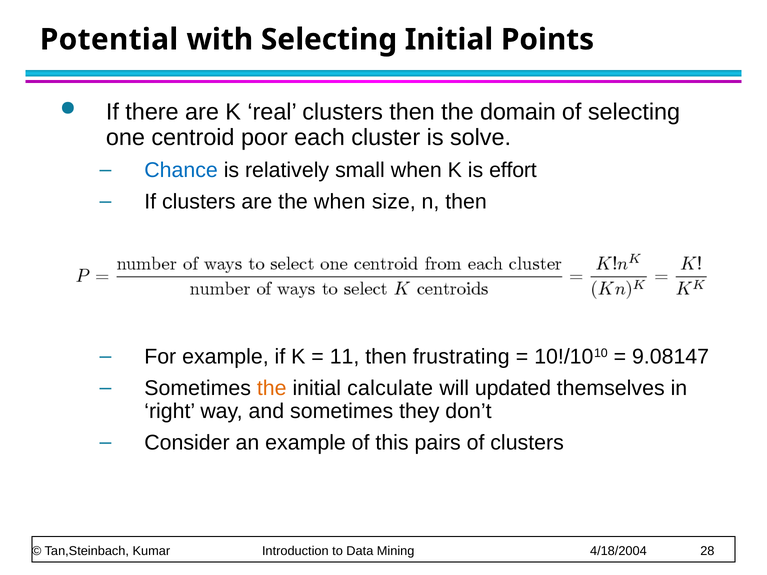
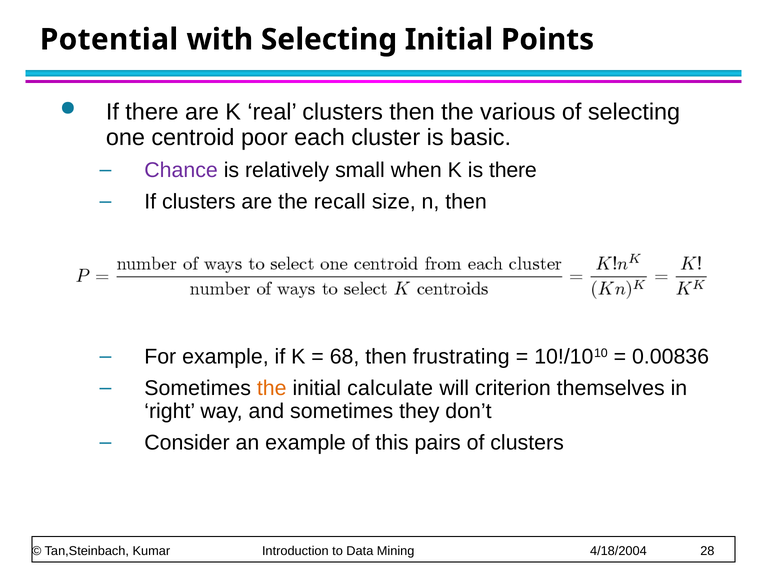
domain: domain -> various (518, 112)
solve: solve -> basic (481, 137)
Chance colour: blue -> purple (181, 170)
is effort: effort -> there (513, 170)
the when: when -> recall (340, 202)
11: 11 -> 68 (345, 357)
9.08147: 9.08147 -> 0.00836 (671, 357)
updated: updated -> criterion (513, 388)
